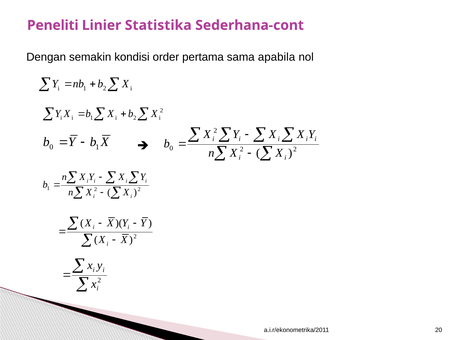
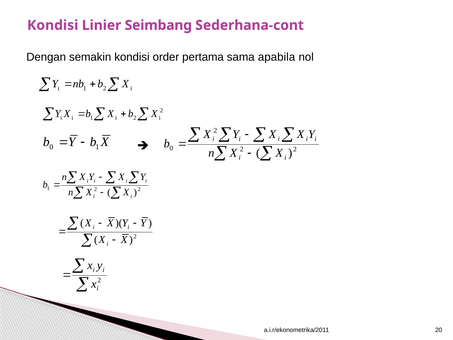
Peneliti: Peneliti -> Kondisi (53, 25)
Statistika: Statistika -> Seimbang (158, 25)
